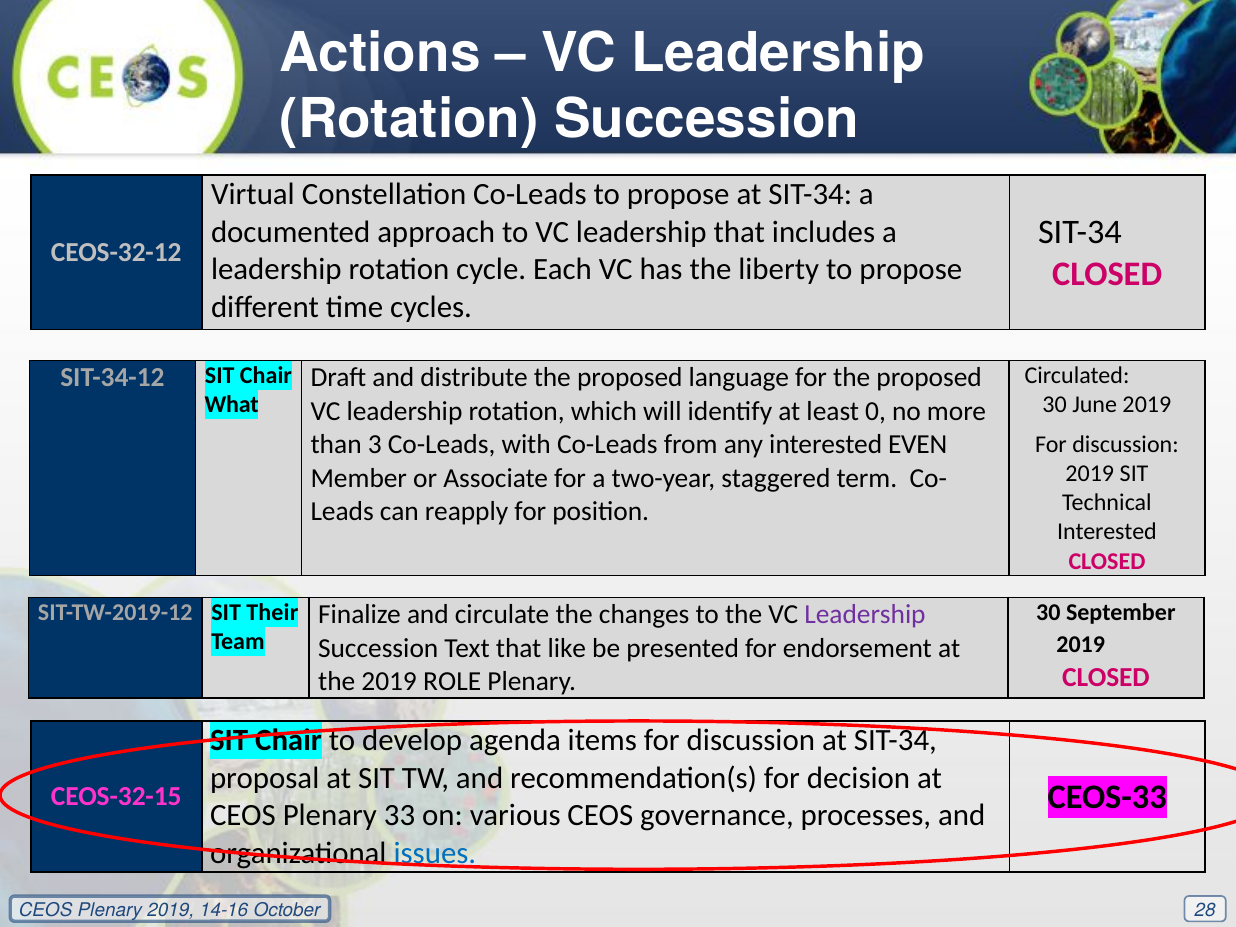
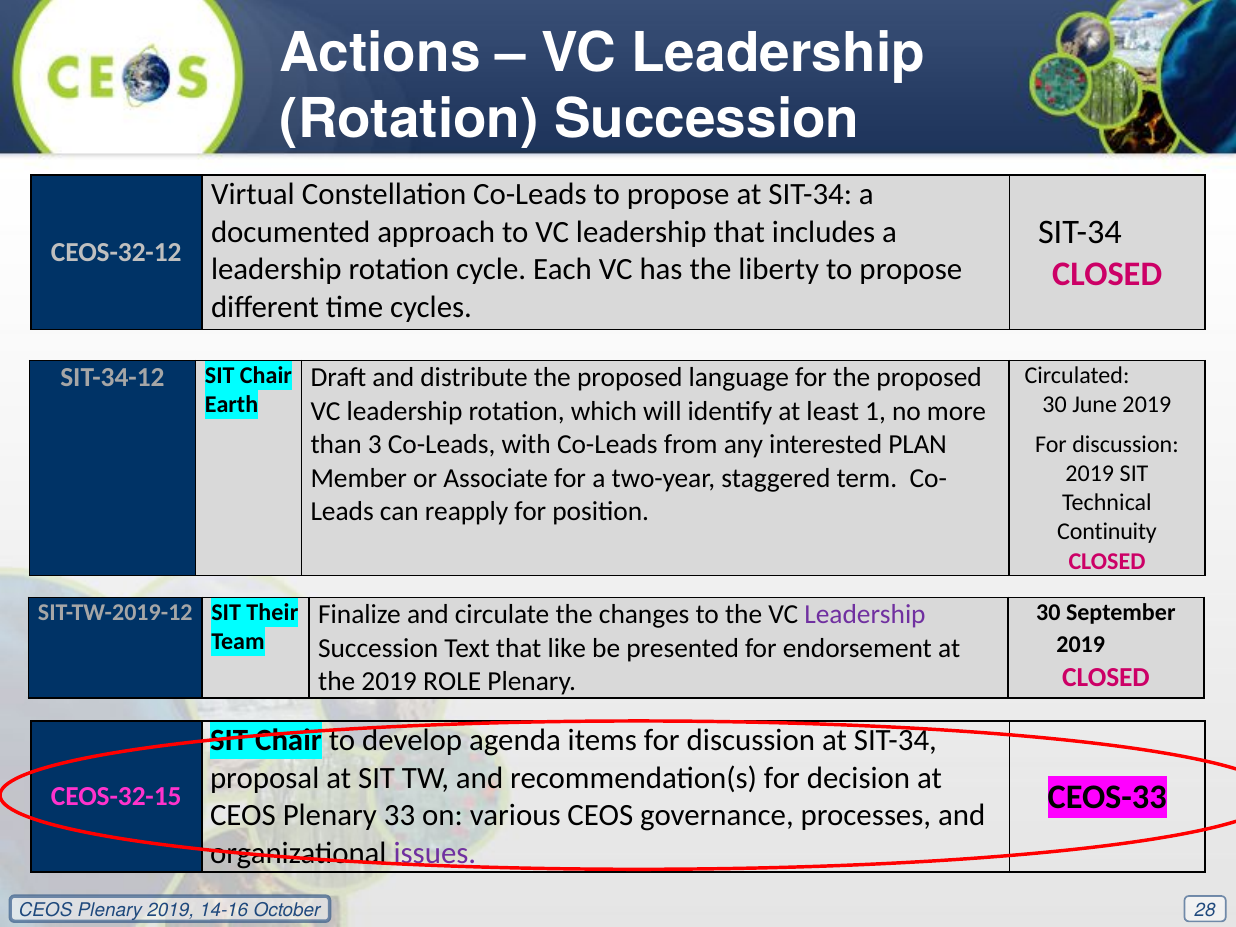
What: What -> Earth (232, 405)
0: 0 -> 1 (876, 411)
EVEN: EVEN -> PLAN (918, 445)
Interested: Interested -> Continuity (1107, 532)
issues colour: blue -> purple (435, 853)
